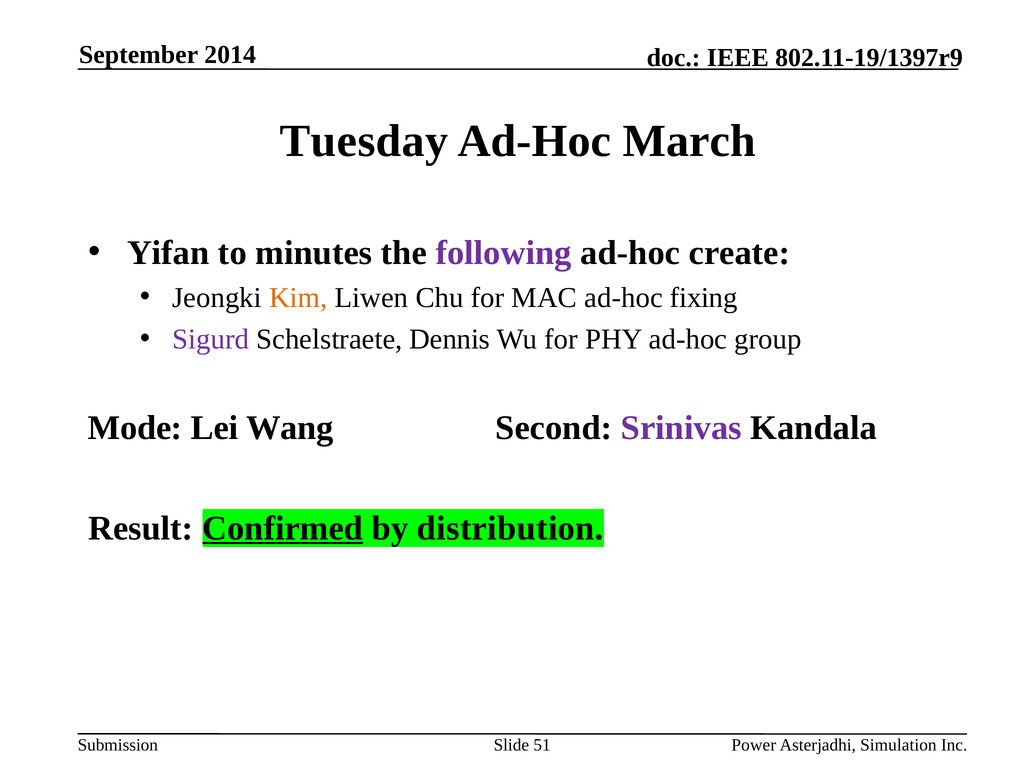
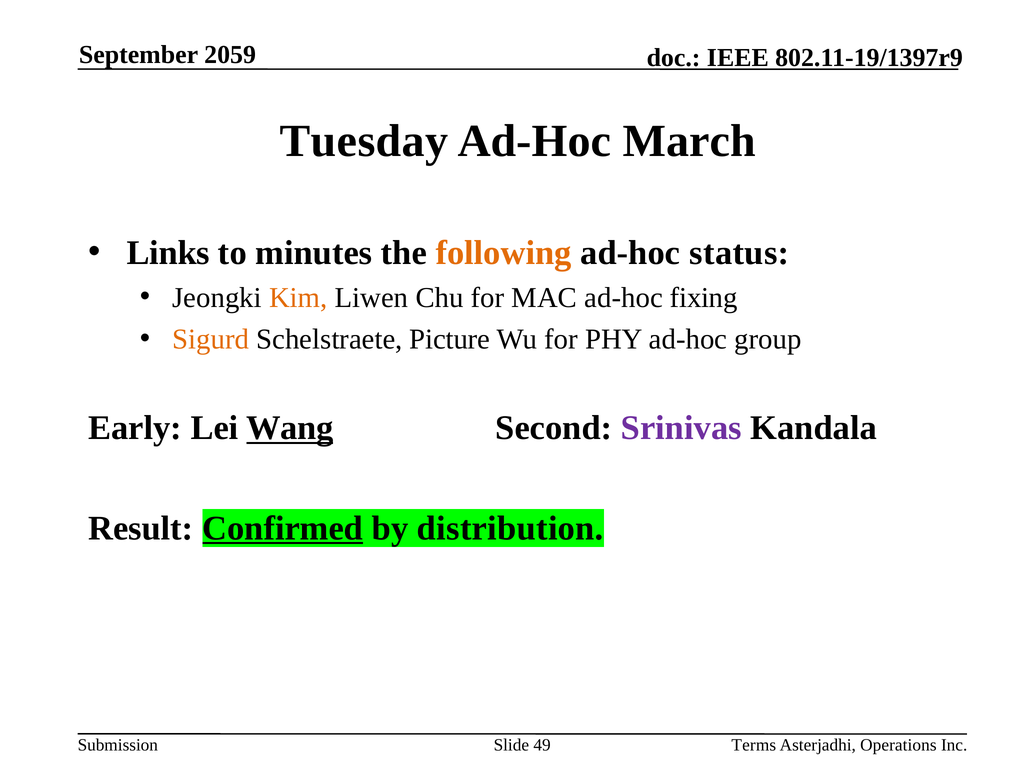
2014: 2014 -> 2059 (230, 55)
Yifan: Yifan -> Links (168, 253)
following colour: purple -> orange (504, 253)
create: create -> status (739, 253)
Sigurd colour: purple -> orange (211, 339)
Dennis: Dennis -> Picture (450, 339)
Mode: Mode -> Early (135, 428)
Wang underline: none -> present (290, 428)
51: 51 -> 49 (542, 745)
Power: Power -> Terms (754, 745)
Simulation: Simulation -> Operations (898, 745)
